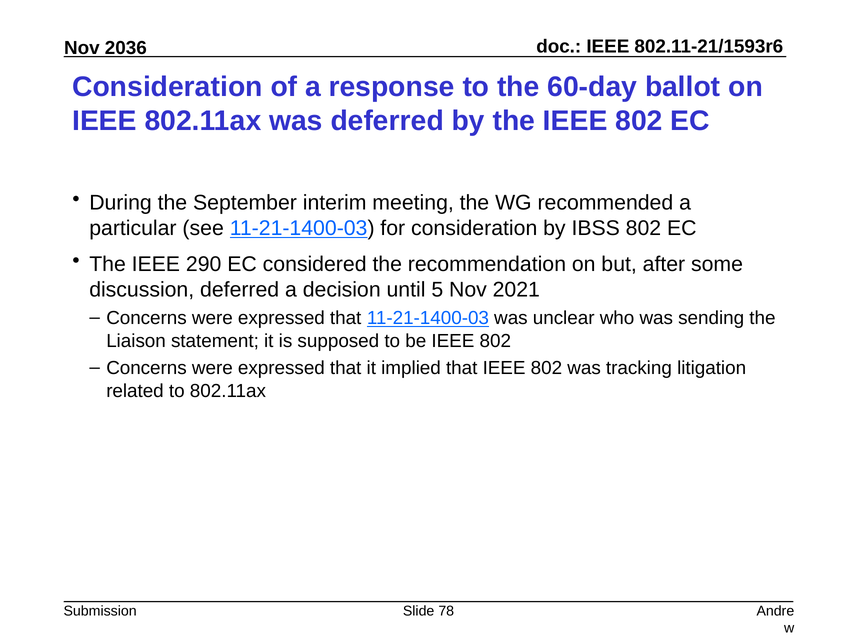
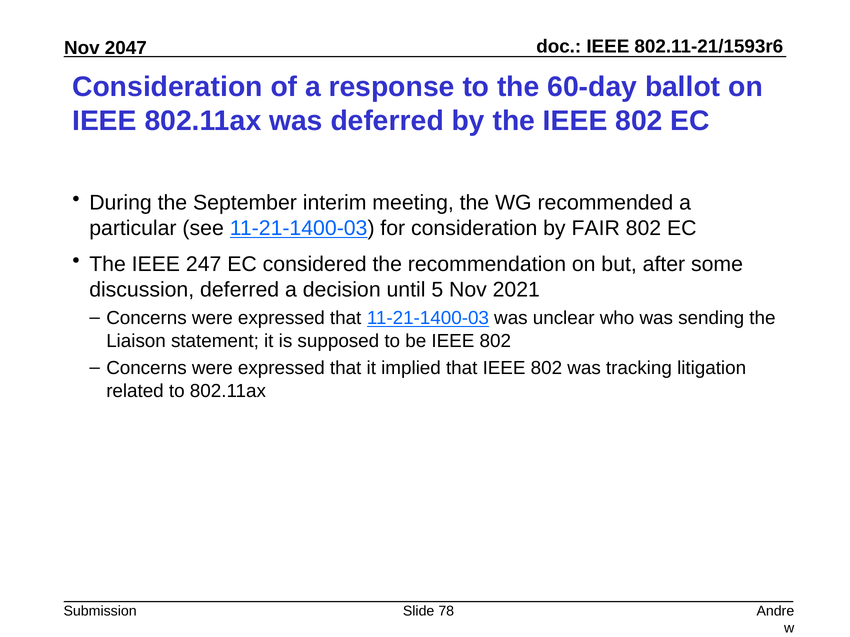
2036: 2036 -> 2047 (126, 48)
IBSS: IBSS -> FAIR (596, 228)
290: 290 -> 247 (204, 264)
